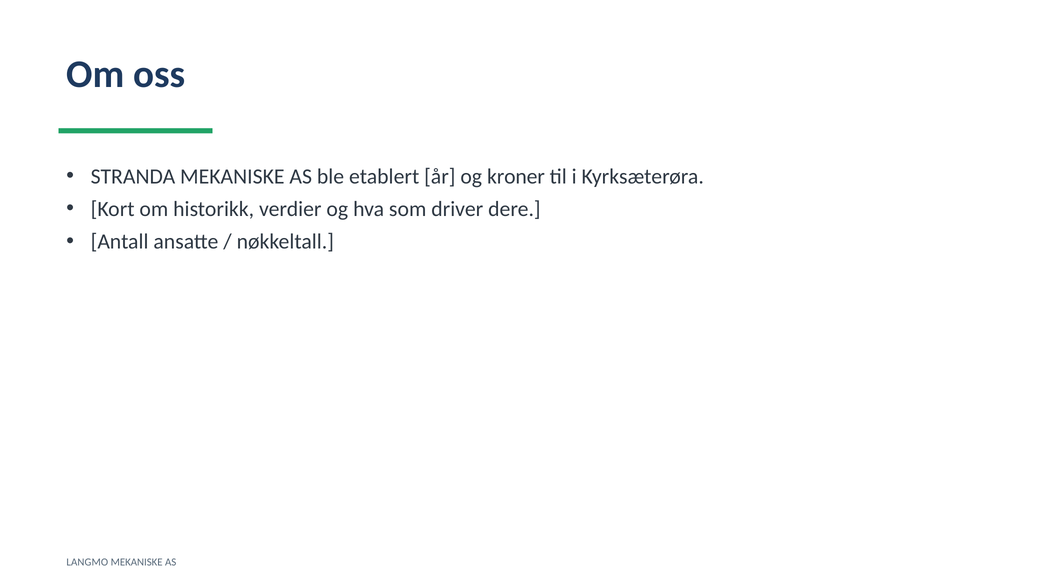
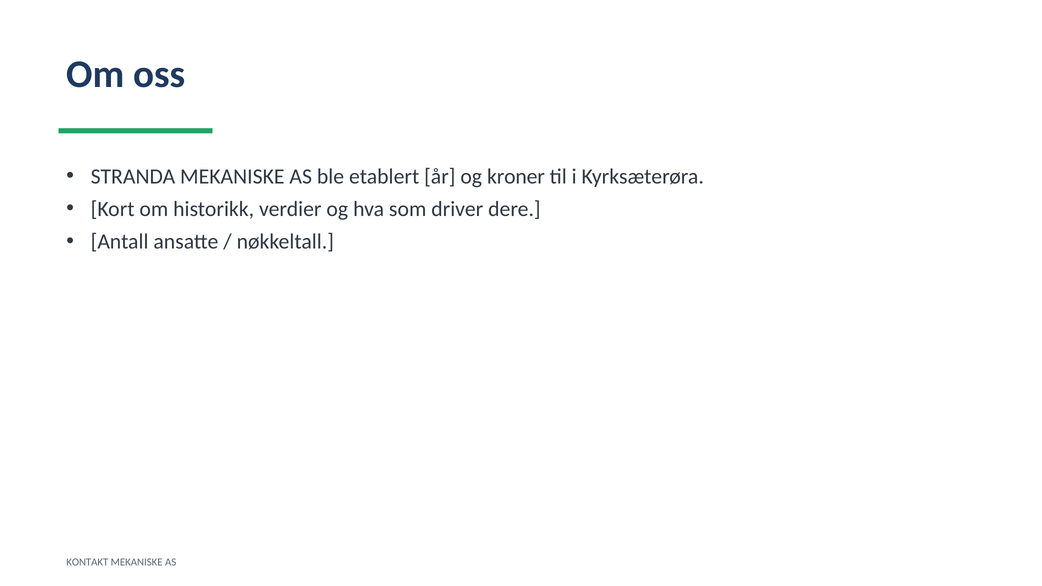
LANGMO: LANGMO -> KONTAKT (87, 562)
